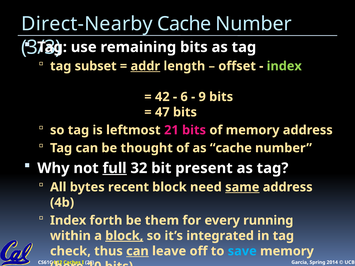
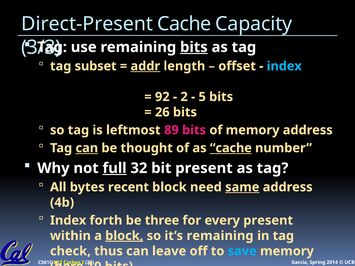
Direct-Nearby: Direct-Nearby -> Direct-Present (87, 24)
Number: Number -> Capacity (254, 24)
bits underline: none -> present (194, 47)
index colour: light green -> light blue (284, 66)
42: 42 -> 92 (162, 97)
6: 6 -> 2 (184, 97)
9: 9 -> 5 (202, 97)
47: 47 -> 26 (162, 112)
21: 21 -> 89 (171, 130)
can underline: none -> present (87, 148)
cache underline: none -> present (231, 148)
them: them -> three (162, 221)
every running: running -> present (268, 221)
it’s integrated: integrated -> remaining (220, 236)
can underline: present -> none (137, 251)
